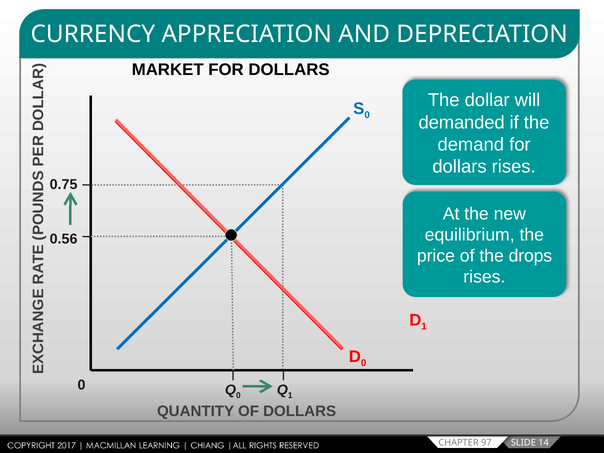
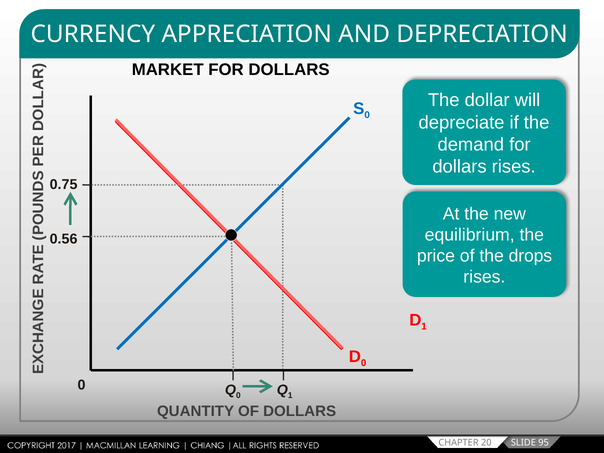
demanded: demanded -> depreciate (462, 122)
97: 97 -> 20 (486, 443)
14: 14 -> 95 (544, 443)
